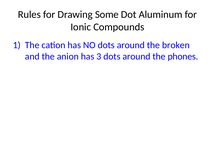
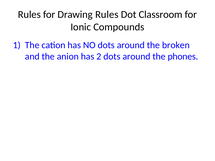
Drawing Some: Some -> Rules (107, 15)
Aluminum: Aluminum -> Classroom (161, 15)
3: 3 -> 2 (99, 57)
